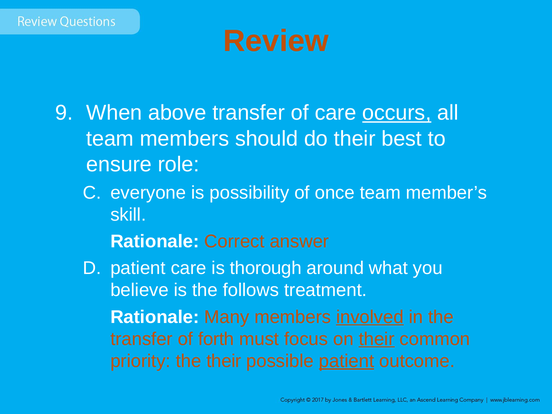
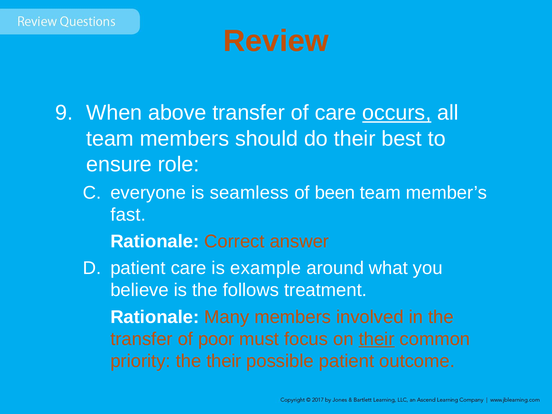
possibility: possibility -> seamless (249, 193)
once: once -> been (335, 193)
skill: skill -> fast (128, 215)
thorough: thorough -> example (266, 268)
involved underline: present -> none (370, 317)
forth: forth -> poor (216, 339)
patient underline: present -> none (347, 361)
